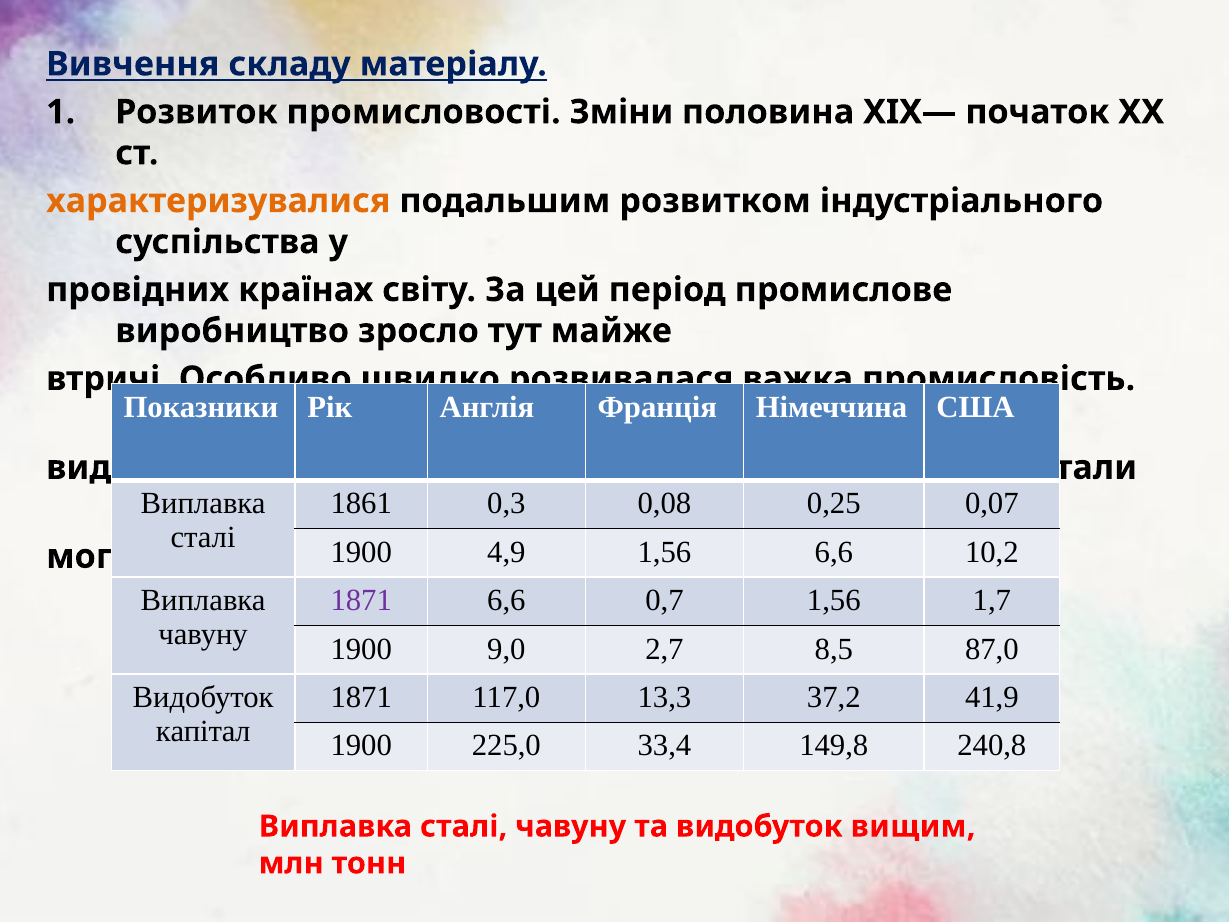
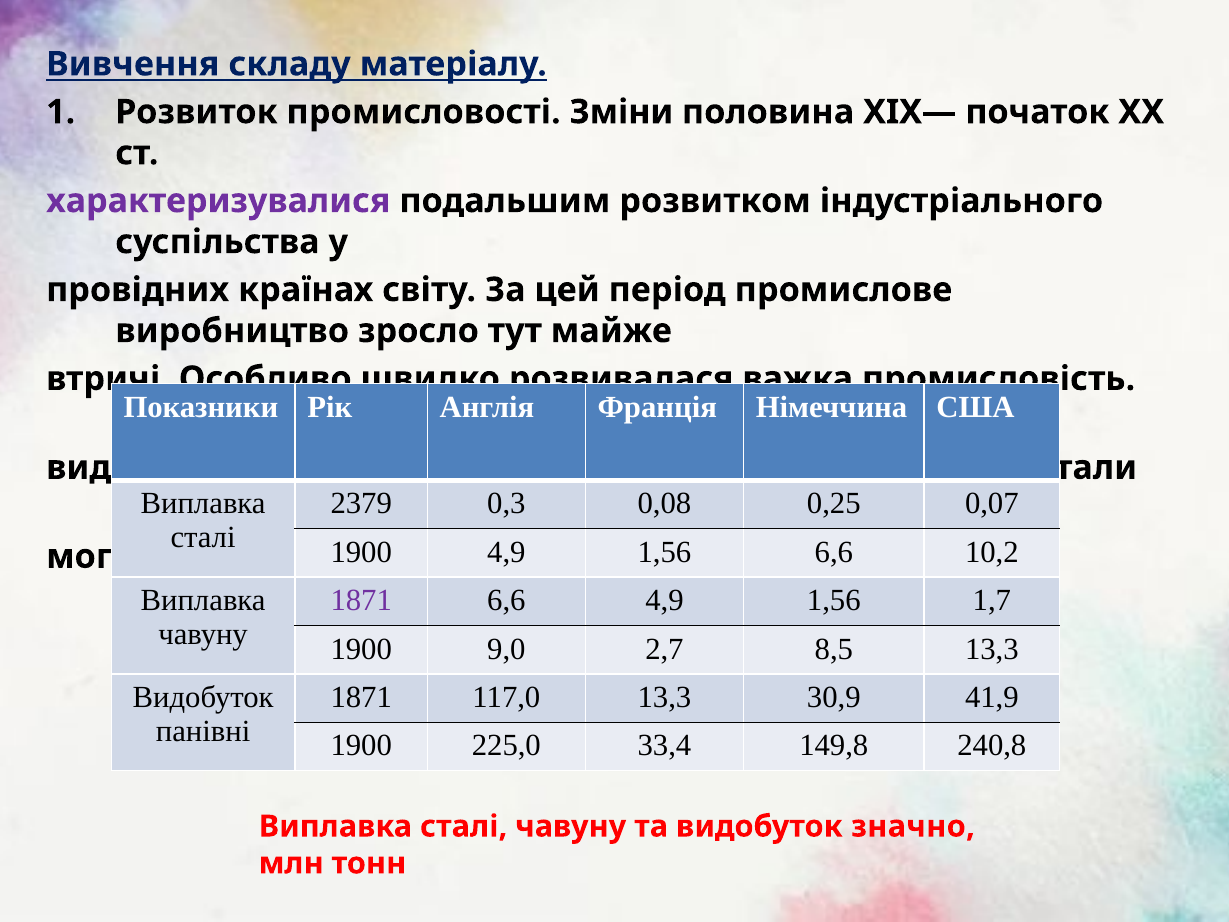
характеризувалися colour: orange -> purple (218, 201)
1861: 1861 -> 2379 (361, 504)
6,6 0,7: 0,7 -> 4,9 (664, 600)
8,5 87,0: 87,0 -> 13,3 (992, 649)
37,2: 37,2 -> 30,9 (834, 697)
капітал: капітал -> панівні (203, 731)
вищим: вищим -> значно (913, 826)
